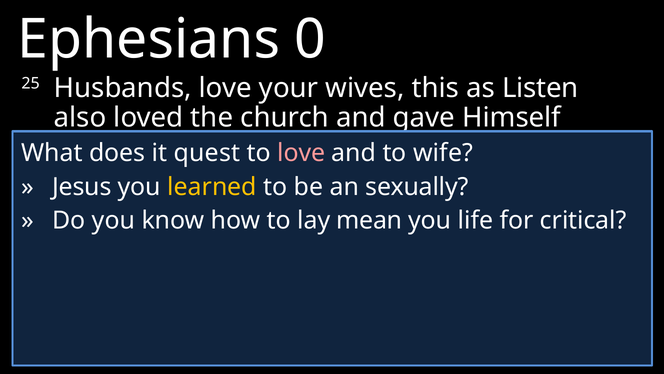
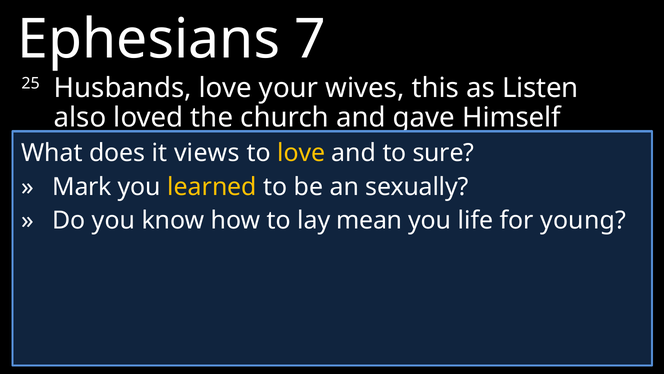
0: 0 -> 7 (310, 40)
quest: quest -> views (207, 153)
love colour: pink -> yellow (301, 153)
wife: wife -> sure (443, 153)
Jesus: Jesus -> Mark (82, 187)
critical: critical -> young (583, 220)
